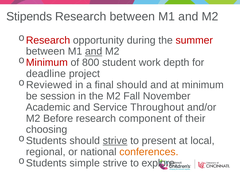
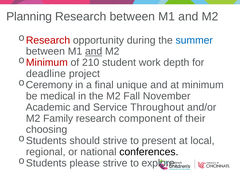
Stipends: Stipends -> Planning (29, 16)
summer colour: red -> blue (194, 40)
800: 800 -> 210 (91, 63)
Reviewed: Reviewed -> Ceremony (49, 85)
final should: should -> unique (132, 85)
session: session -> medical (58, 96)
Before: Before -> Family (58, 118)
strive underline: present -> none (115, 141)
conferences colour: orange -> black (149, 152)
simple: simple -> please (85, 163)
